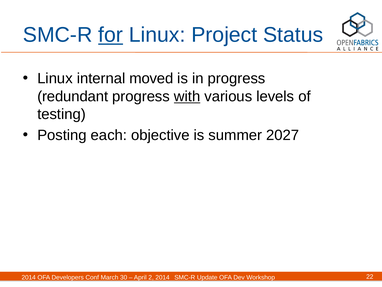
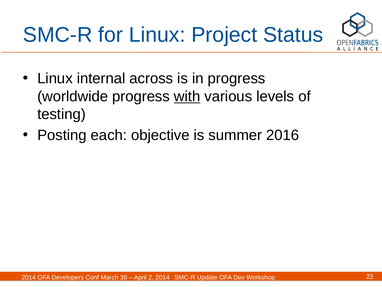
for underline: present -> none (111, 35)
moved: moved -> across (151, 78)
redundant: redundant -> worldwide (73, 96)
2027: 2027 -> 2016 (283, 135)
